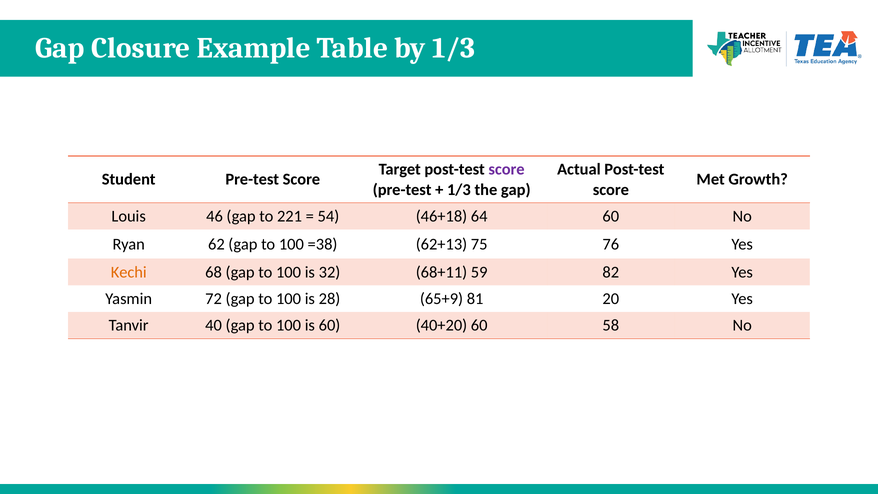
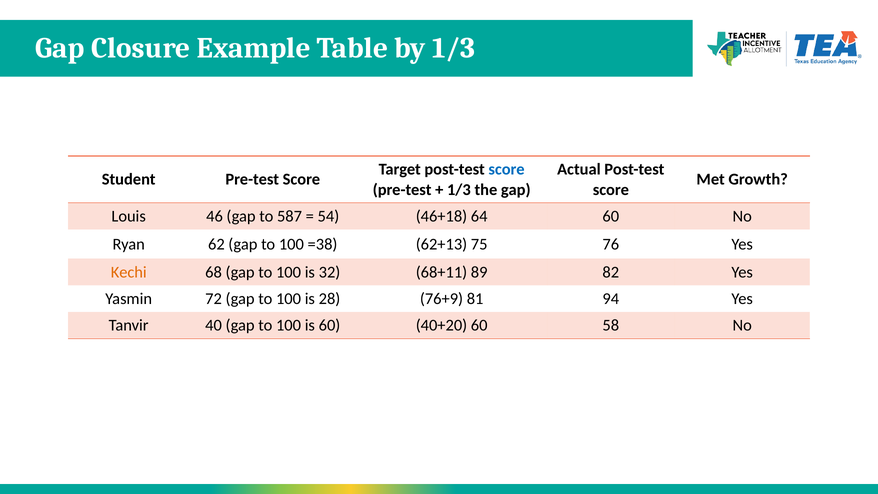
score colour: purple -> blue (507, 169)
221: 221 -> 587 (290, 216)
59: 59 -> 89 (479, 272)
65+9: 65+9 -> 76+9 (442, 299)
20: 20 -> 94 (611, 299)
